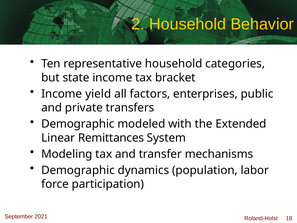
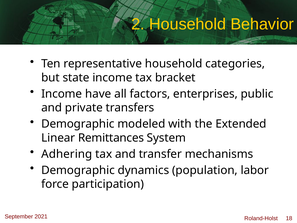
yield: yield -> have (98, 94)
Modeling: Modeling -> Adhering (67, 154)
